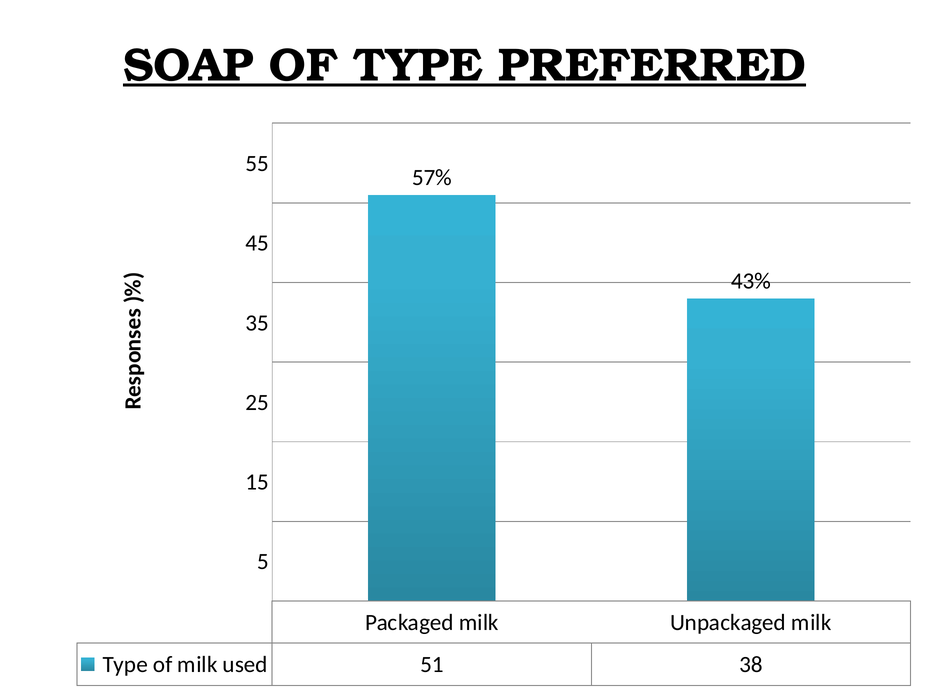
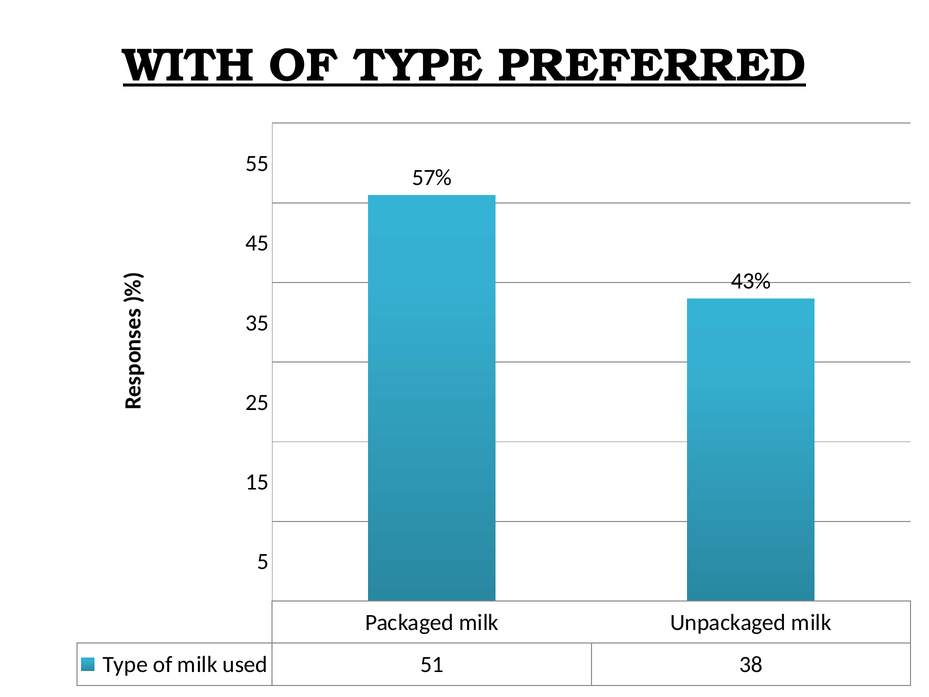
SOAP: SOAP -> WITH (188, 65)
